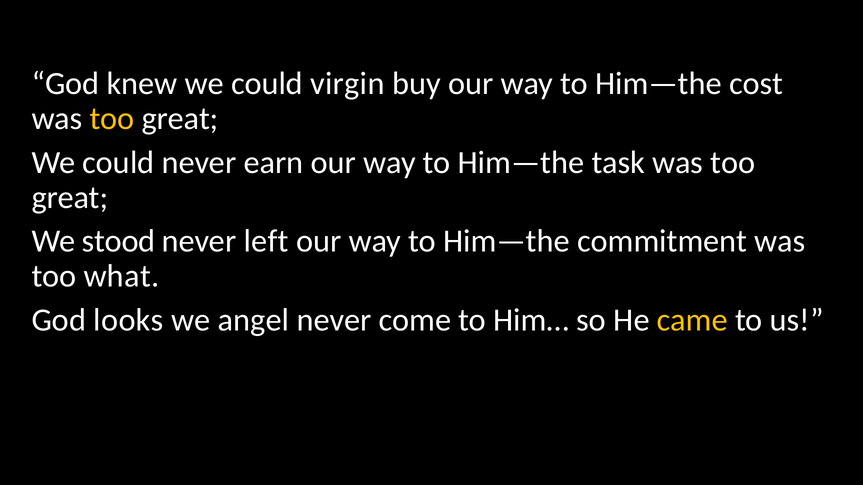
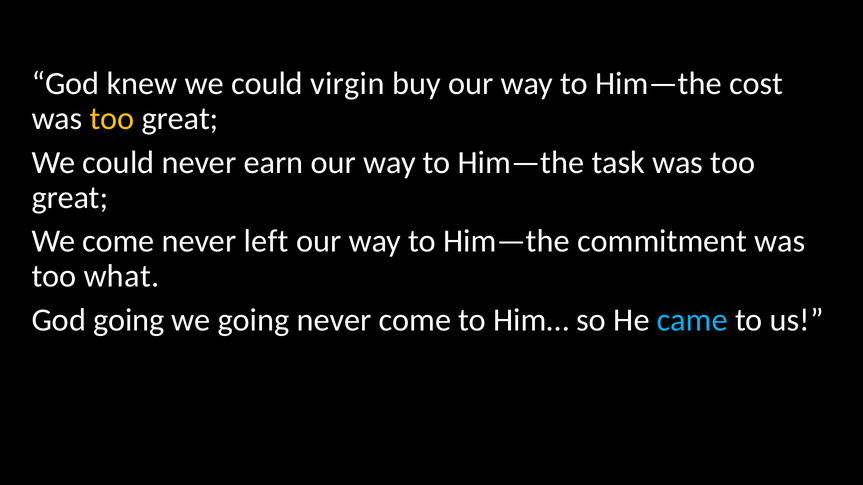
We stood: stood -> come (119, 241)
God looks: looks -> going (129, 320)
we angel: angel -> going (254, 320)
came colour: yellow -> light blue (692, 320)
